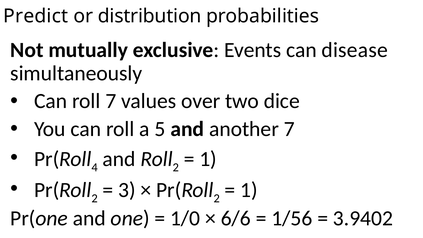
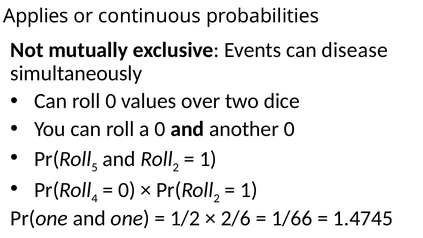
Predict: Predict -> Applies (36, 16)
distribution: distribution -> continuous (150, 16)
roll 7: 7 -> 0 (111, 101)
a 5: 5 -> 0 (160, 129)
another 7: 7 -> 0 (289, 129)
4: 4 -> 5 (95, 167)
2: 2 -> 4 (95, 198)
3: 3 -> 0 (127, 190)
1/0: 1/0 -> 1/2 (185, 218)
6/6: 6/6 -> 2/6 (236, 218)
1/56: 1/56 -> 1/66 (292, 218)
3.9402: 3.9402 -> 1.4745 (363, 218)
